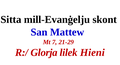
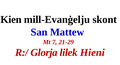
Sitta: Sitta -> Kien (11, 19)
